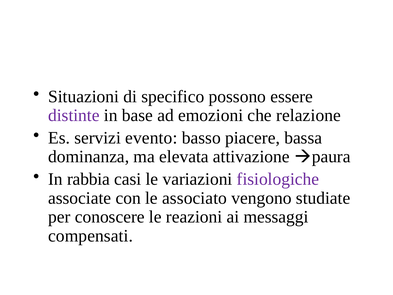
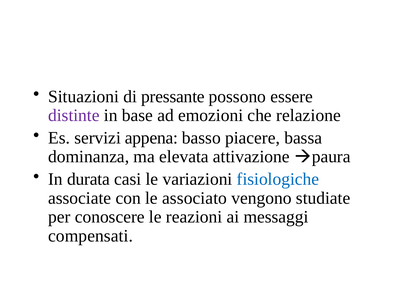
specifico: specifico -> pressante (173, 96)
evento: evento -> appena (151, 138)
rabbia: rabbia -> durata (88, 179)
fisiologiche colour: purple -> blue (278, 179)
